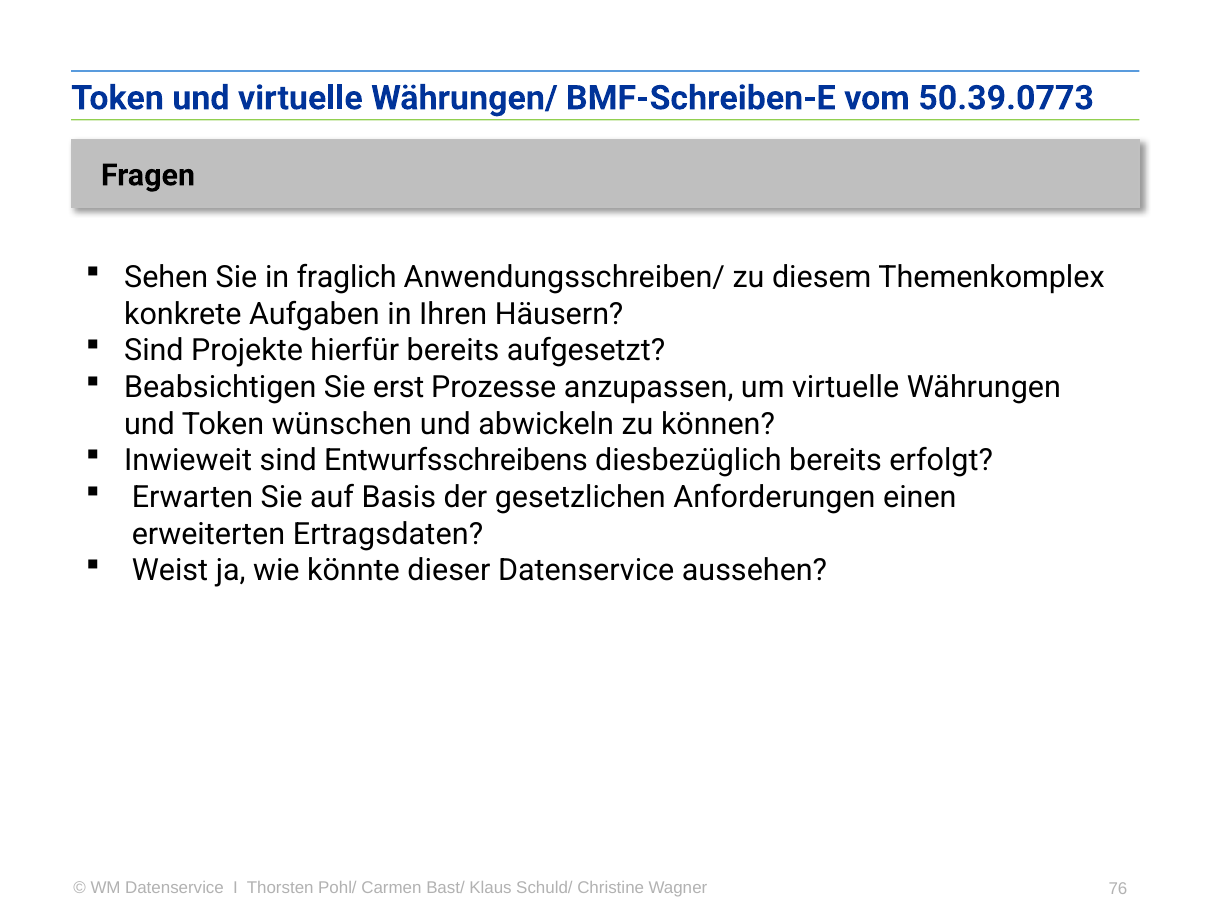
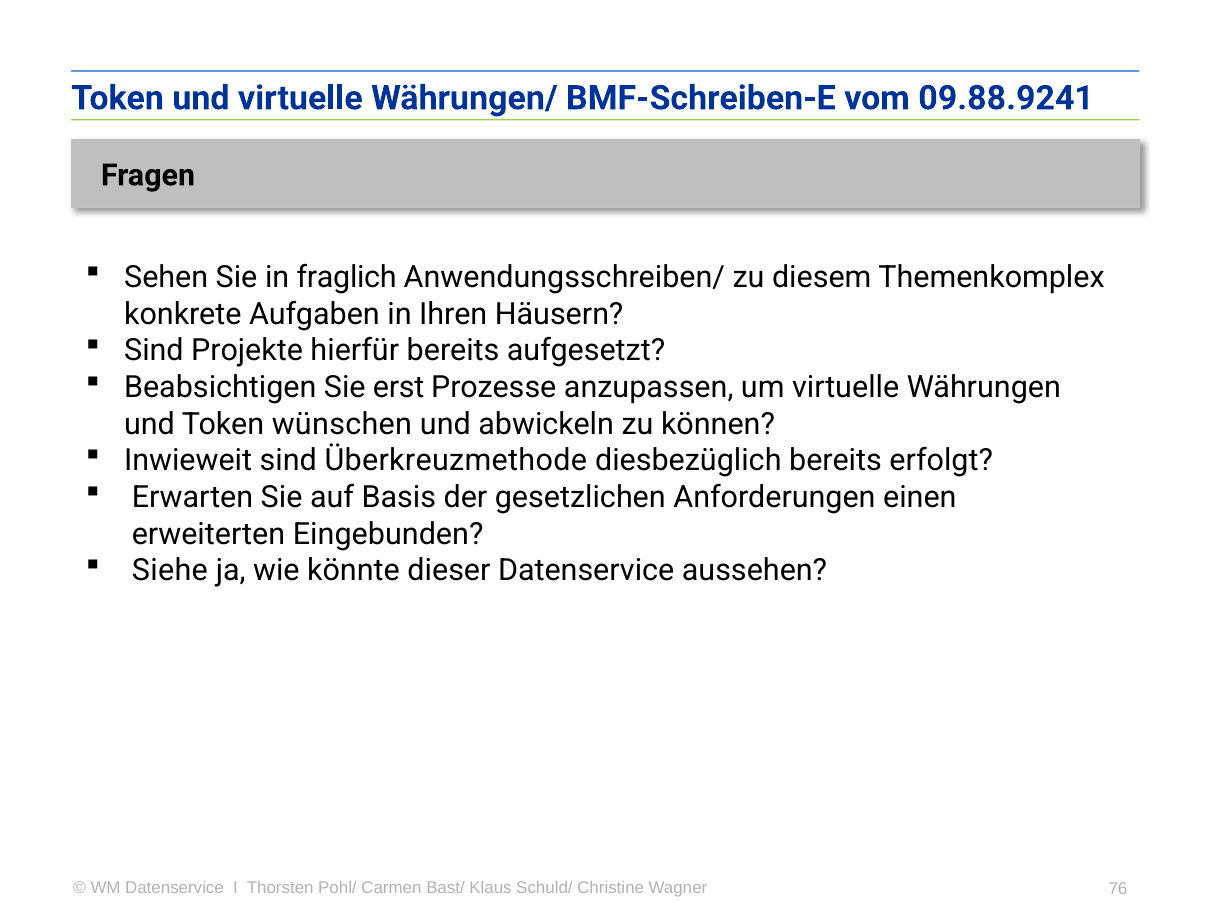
50.39.0773: 50.39.0773 -> 09.88.9241 (1006, 98)
Entwurfsschreibens: Entwurfsschreibens -> Überkreuzmethode (456, 461)
Ertragsdaten: Ertragsdaten -> Eingebunden (388, 534)
Weist: Weist -> Siehe (170, 570)
